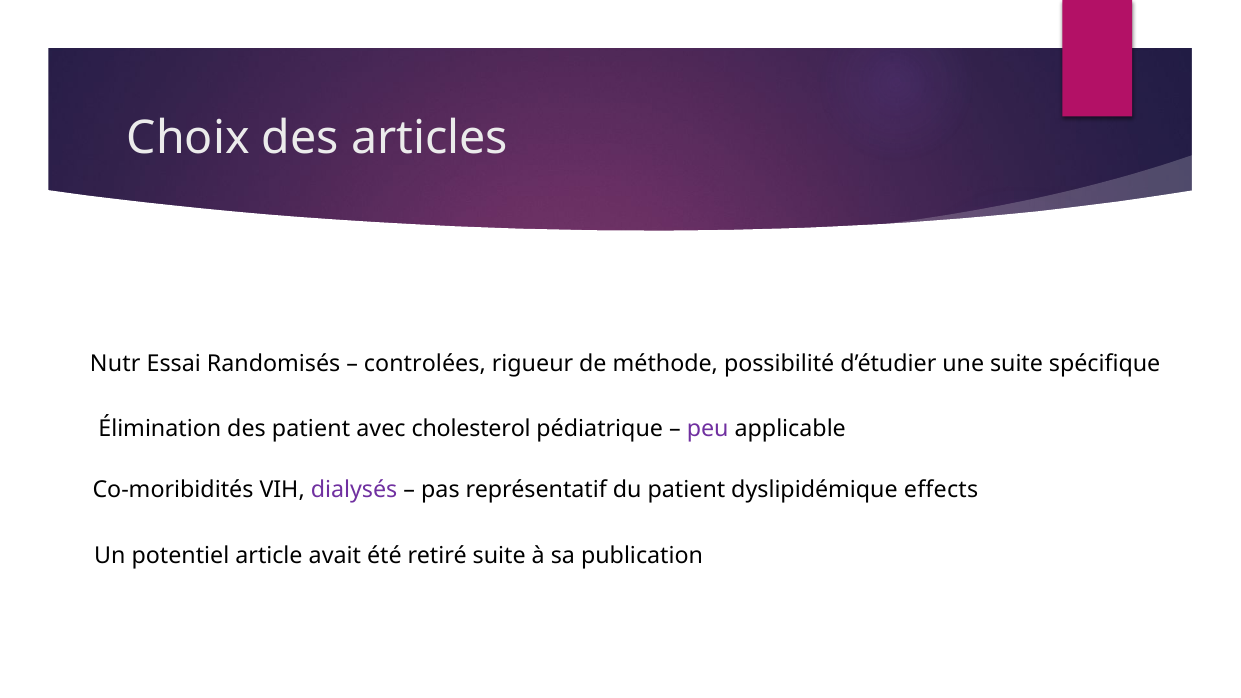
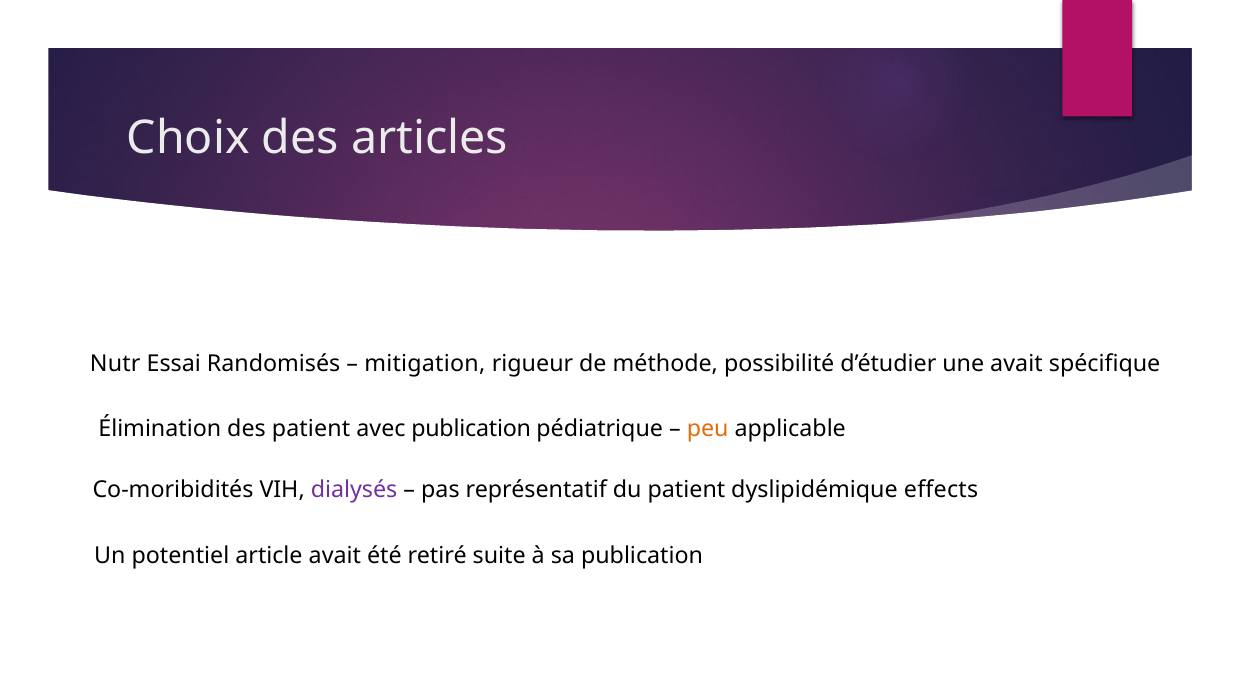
controlées: controlées -> mitigation (425, 364)
une suite: suite -> avait (1016, 364)
avec cholesterol: cholesterol -> publication (471, 429)
peu colour: purple -> orange (708, 429)
